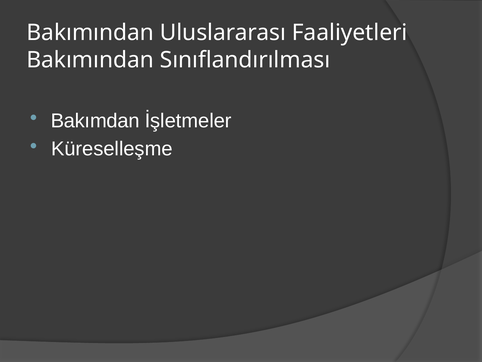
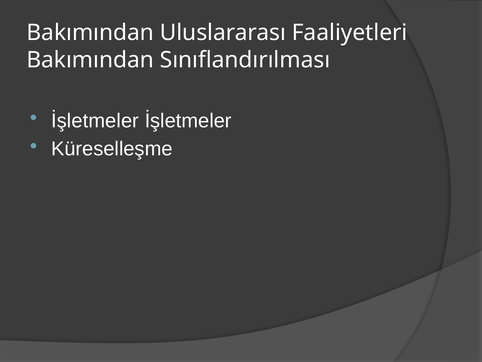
Bakımdan: Bakımdan -> İşletmeler (95, 121)
